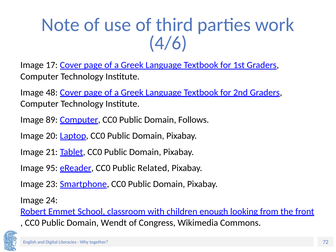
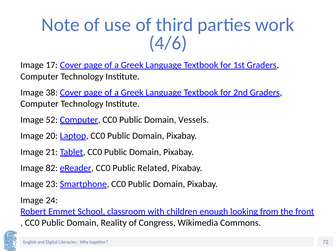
48: 48 -> 38 (52, 92)
89: 89 -> 52 (52, 120)
Follows: Follows -> Vessels (194, 120)
95: 95 -> 82 (52, 168)
Wendt: Wendt -> Reality (114, 223)
